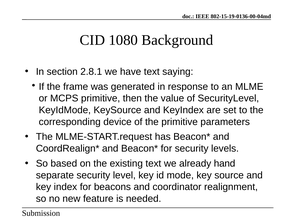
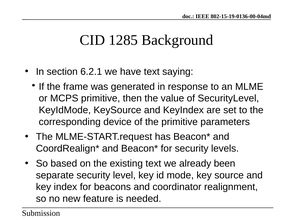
1080: 1080 -> 1285 (123, 40)
2.8.1: 2.8.1 -> 6.2.1 (91, 72)
hand: hand -> been (225, 163)
